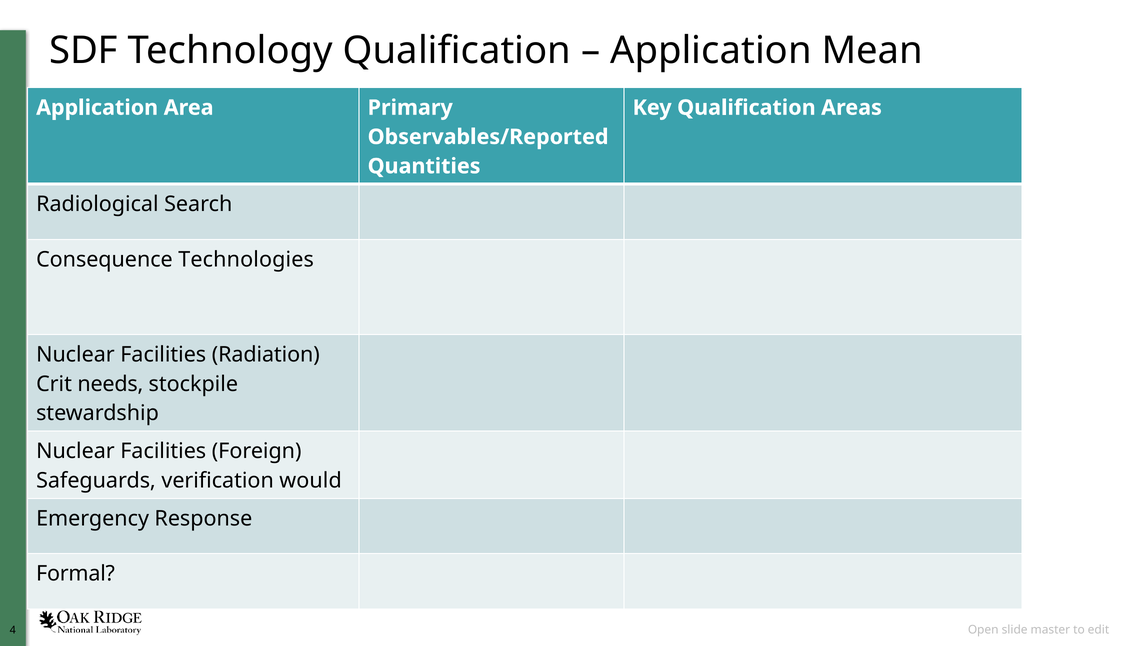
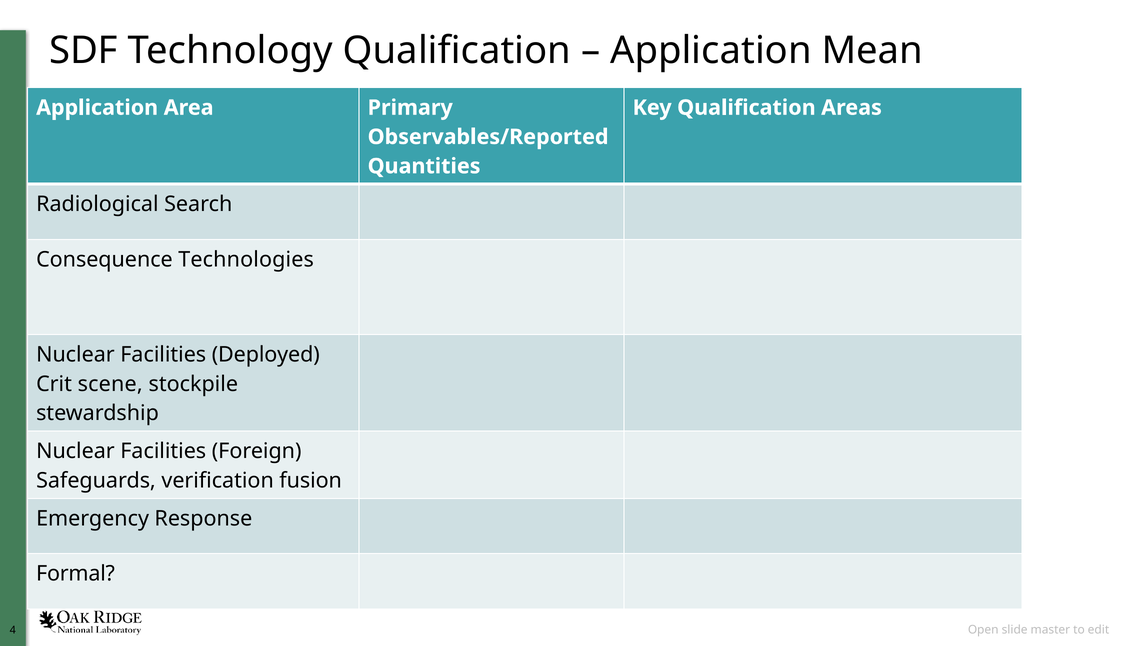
Radiation: Radiation -> Deployed (266, 355)
needs: needs -> scene (110, 384)
would: would -> fusion (311, 480)
